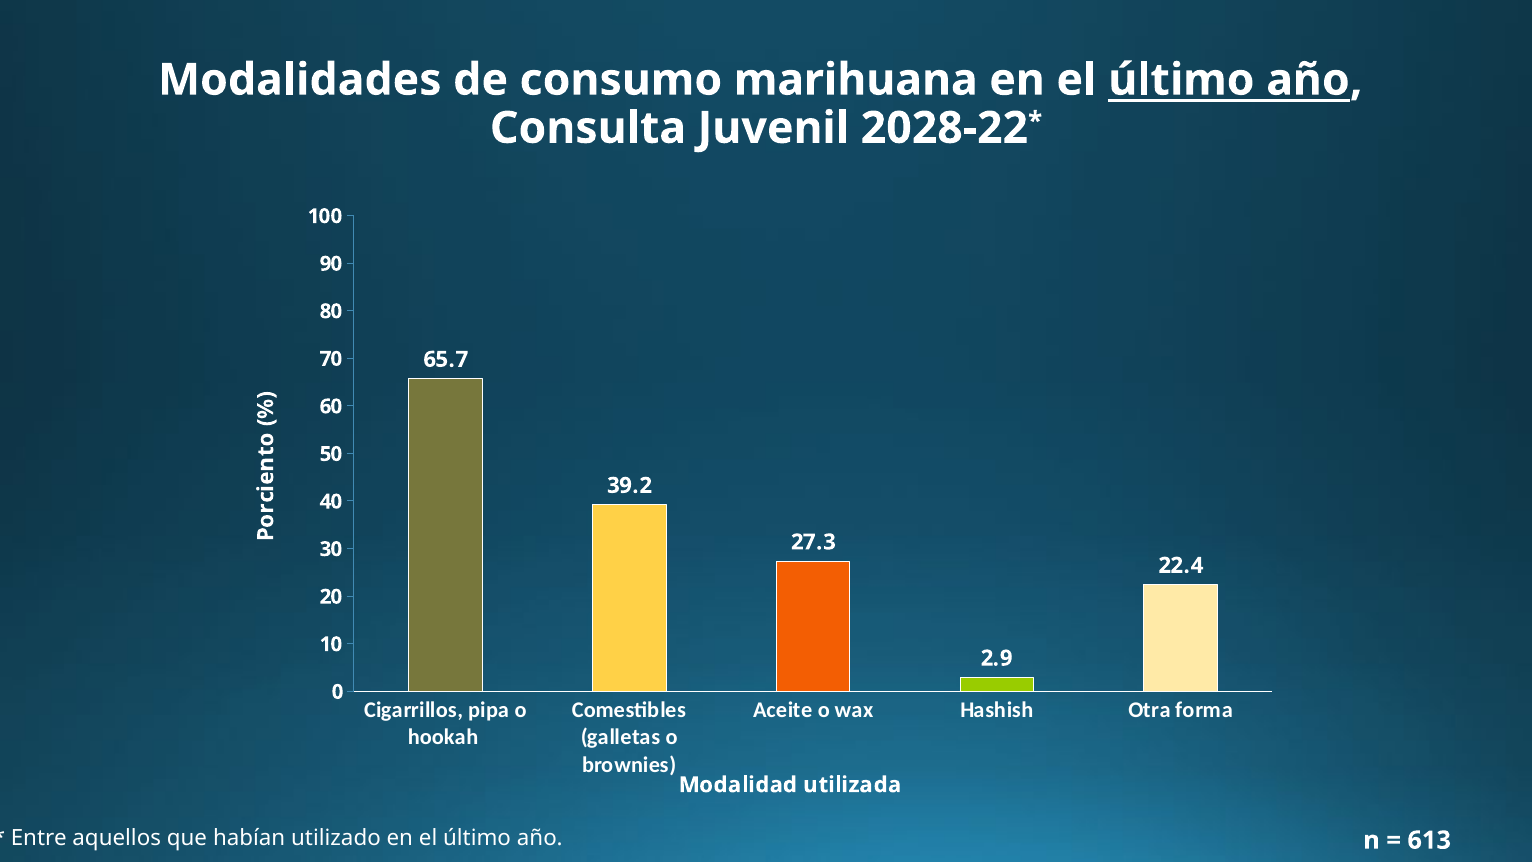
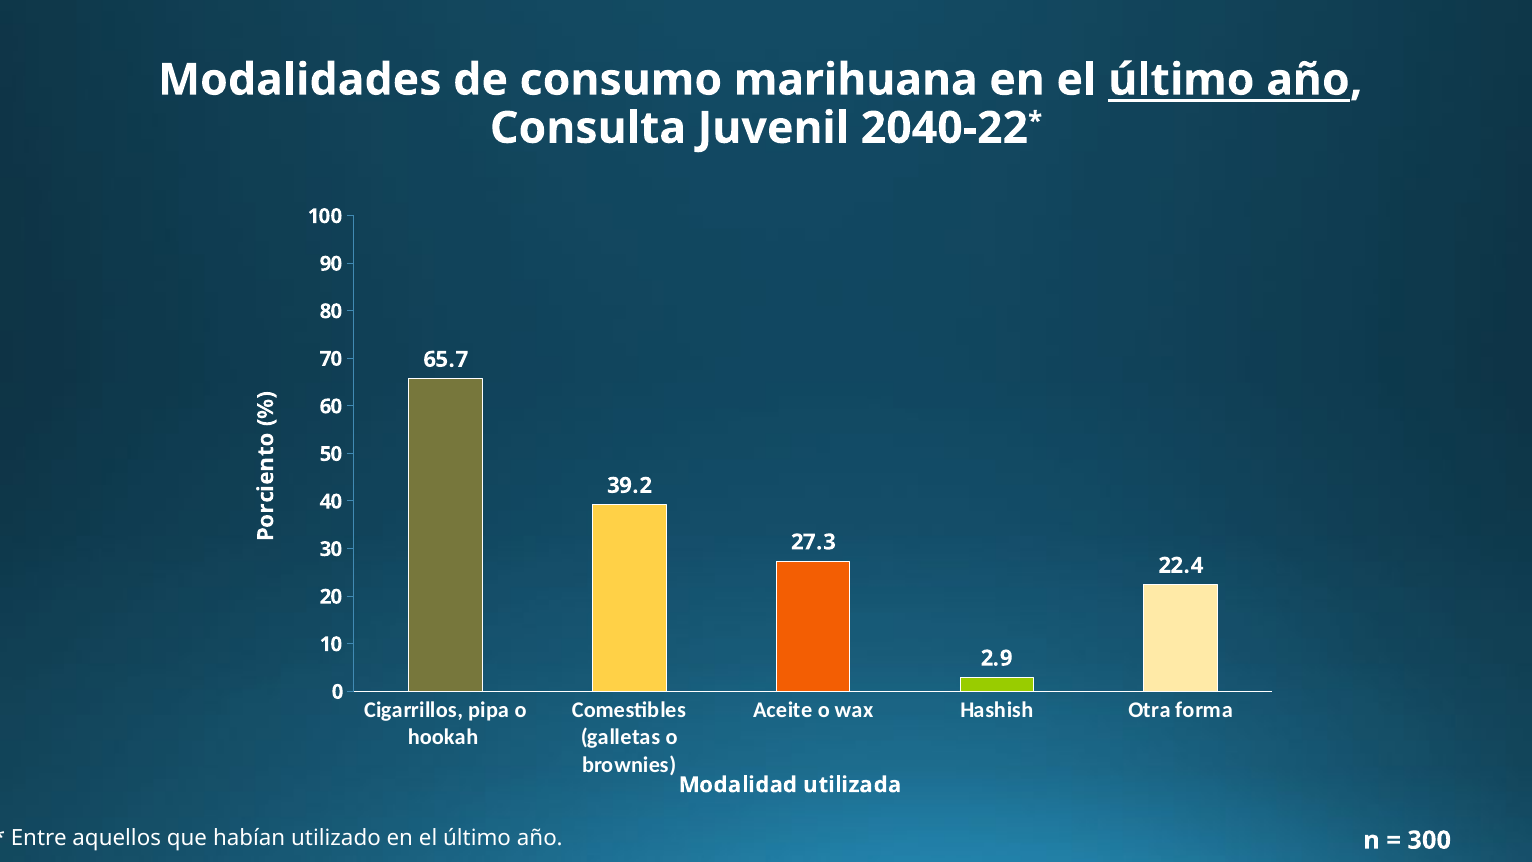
2028-22: 2028-22 -> 2040-22 (944, 128)
613: 613 -> 300 (1429, 840)
